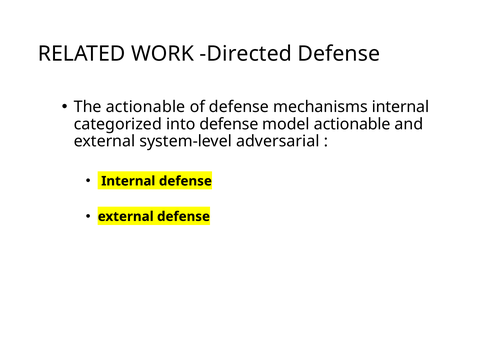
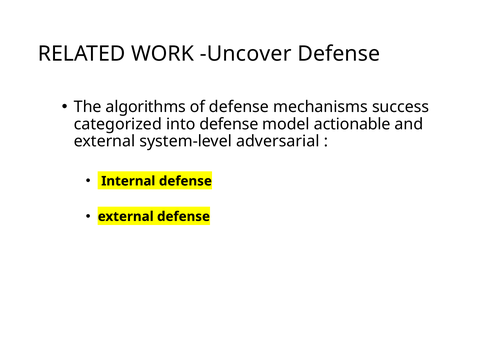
Directed: Directed -> Uncover (246, 54)
The actionable: actionable -> algorithms (146, 107)
mechanisms internal: internal -> success (401, 107)
